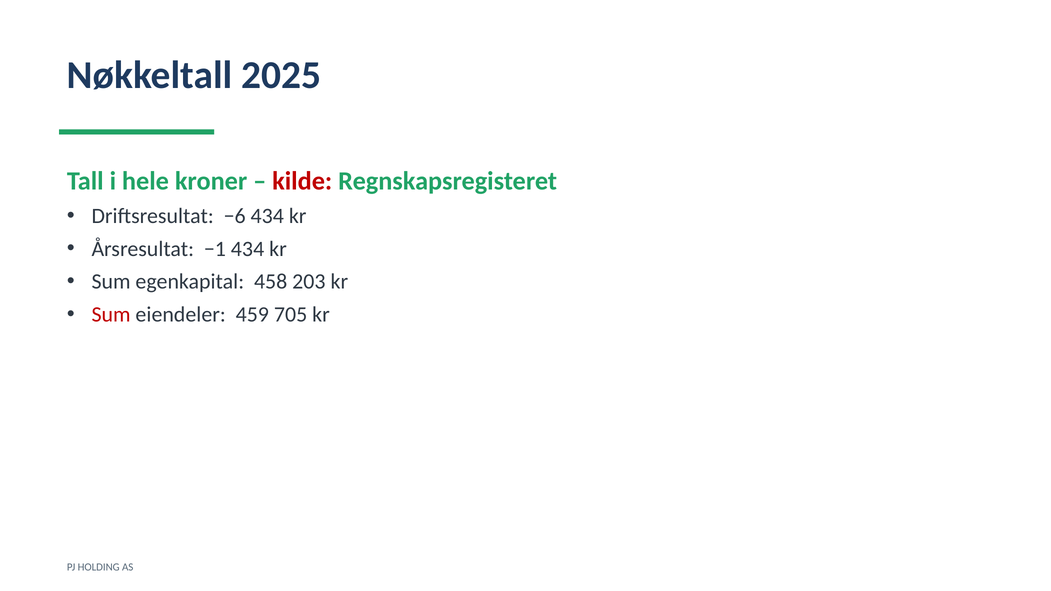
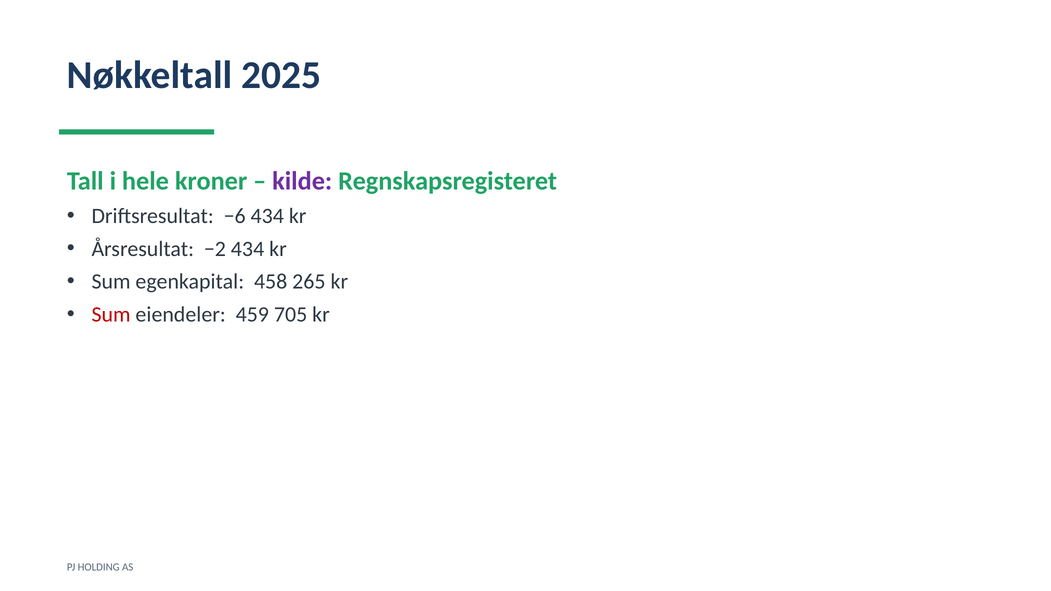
kilde colour: red -> purple (302, 181)
−1: −1 -> −2 (215, 249)
203: 203 -> 265 (309, 282)
